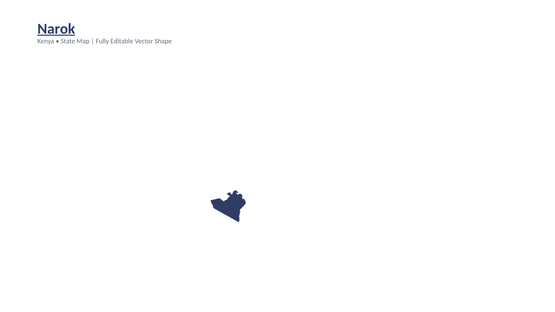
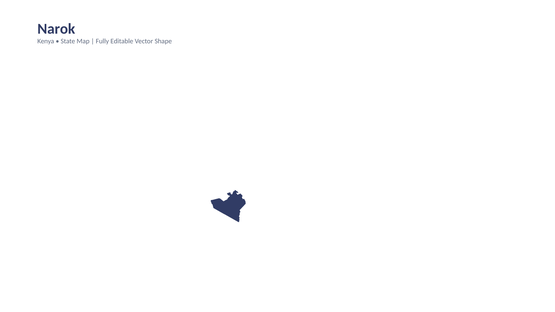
Narok underline: present -> none (56, 29)
